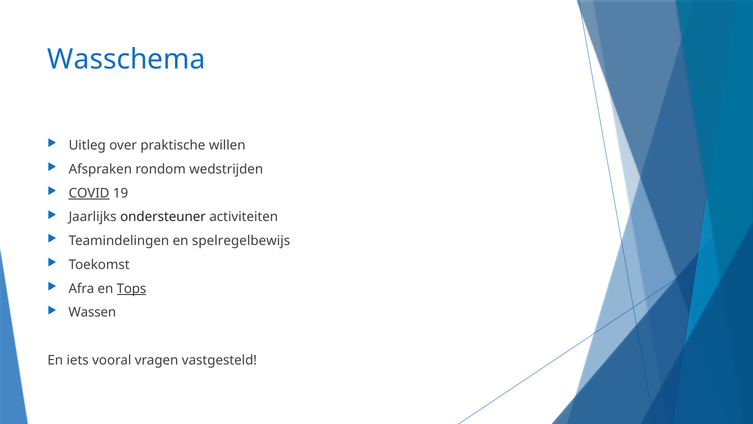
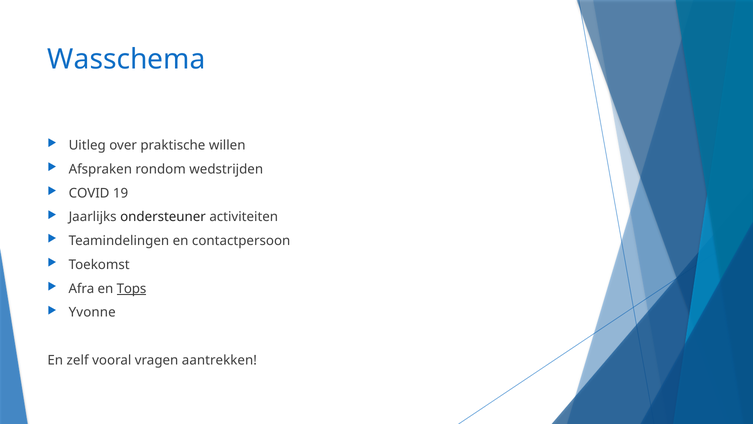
COVID underline: present -> none (89, 193)
spelregelbewijs: spelregelbewijs -> contactpersoon (241, 241)
Wassen: Wassen -> Yvonne (92, 312)
iets: iets -> zelf (78, 360)
vastgesteld: vastgesteld -> aantrekken (219, 360)
